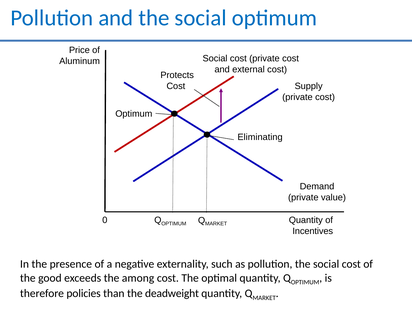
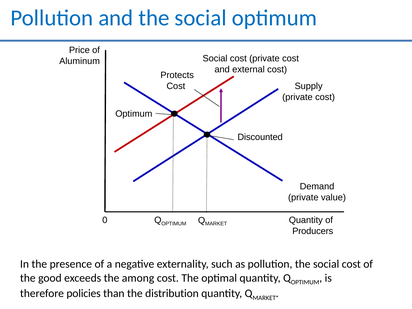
Eliminating: Eliminating -> Discounted (260, 137)
Incentives: Incentives -> Producers (313, 231)
deadweight: deadweight -> distribution (172, 294)
